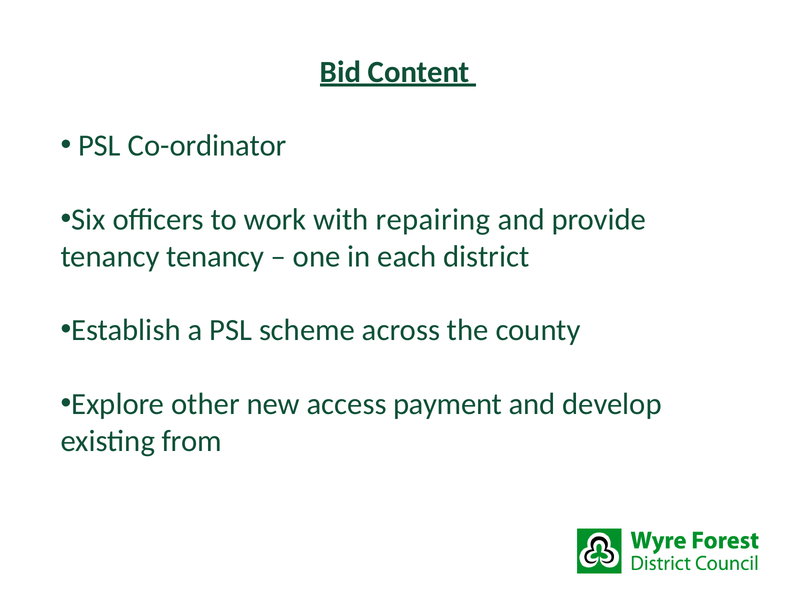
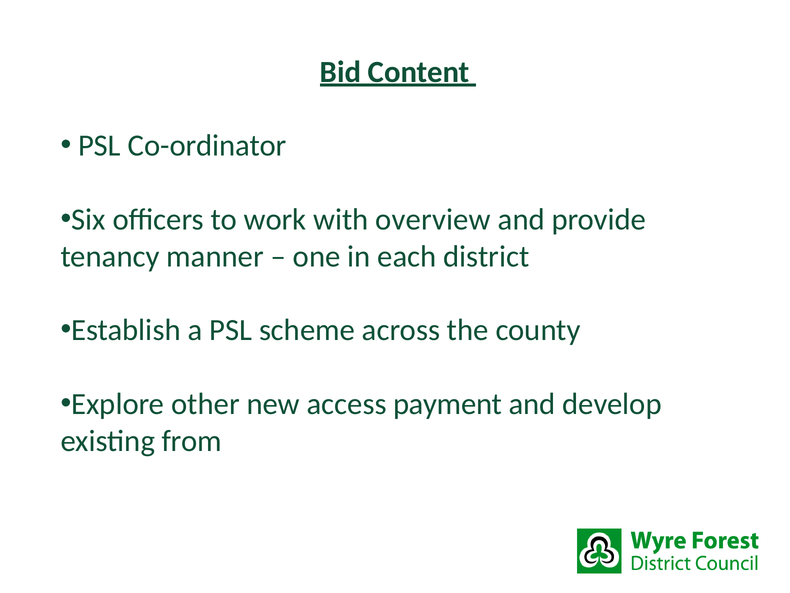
repairing: repairing -> overview (433, 219)
tenancy tenancy: tenancy -> manner (215, 256)
